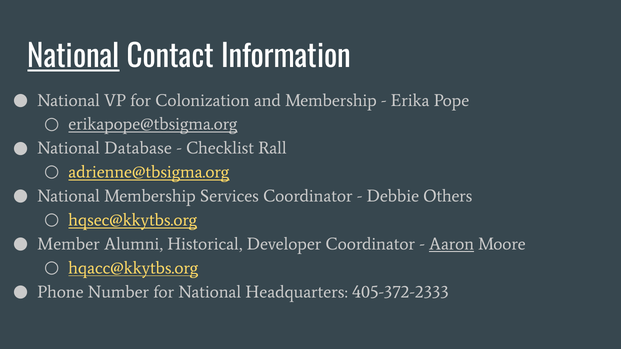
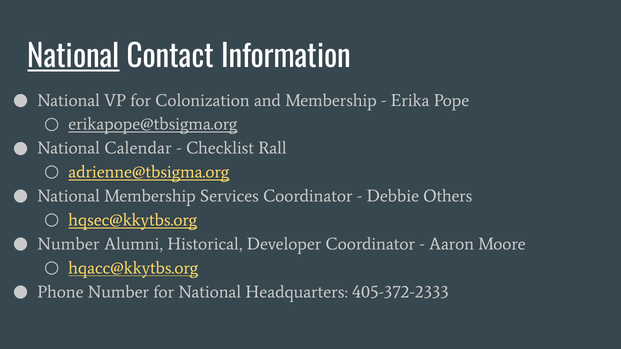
Database: Database -> Calendar (138, 148)
Member: Member -> Number (69, 244)
Aaron underline: present -> none (452, 244)
